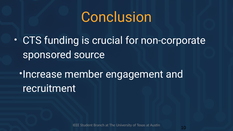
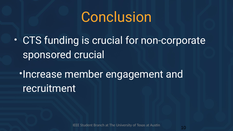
sponsored source: source -> crucial (89, 55)
